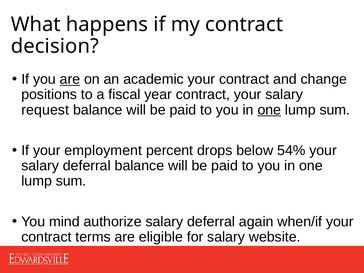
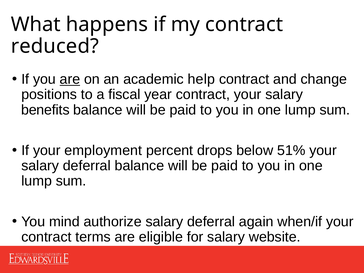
decision: decision -> reduced (55, 46)
academic your: your -> help (201, 79)
request: request -> benefits (45, 110)
one underline: present -> none (269, 110)
54%: 54% -> 51% (291, 150)
